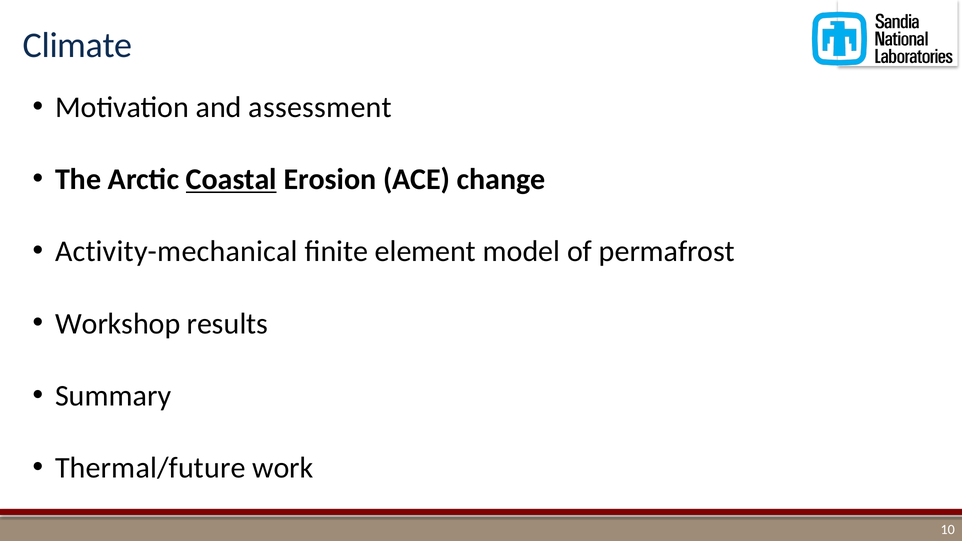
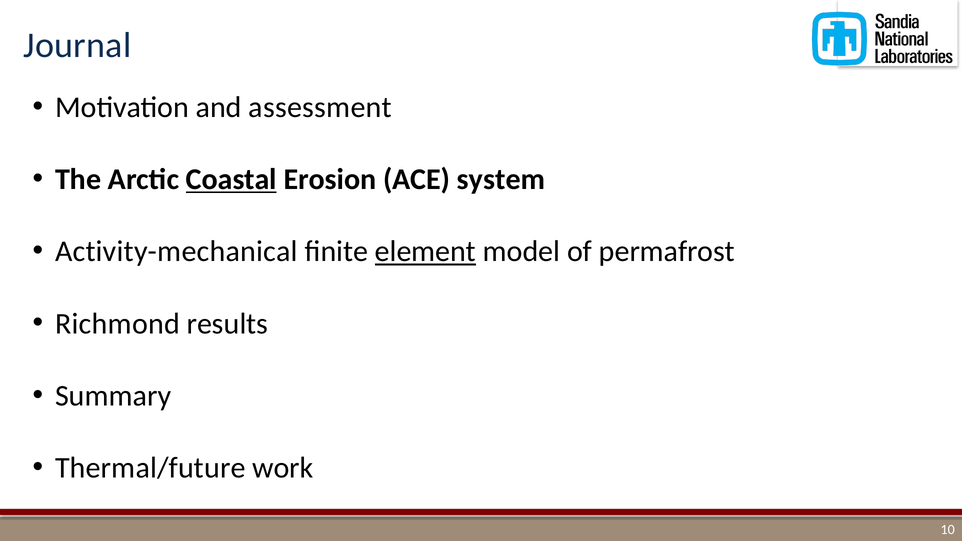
Climate: Climate -> Journal (77, 45)
change: change -> system (501, 179)
element underline: none -> present (425, 252)
Workshop: Workshop -> Richmond (118, 324)
